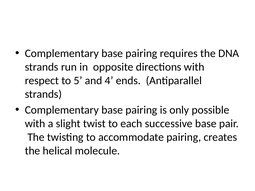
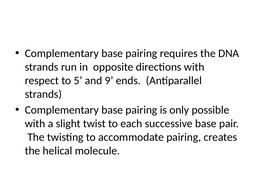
4: 4 -> 9 (109, 81)
